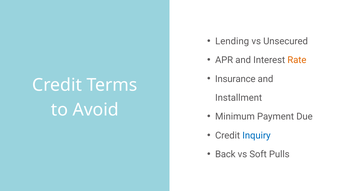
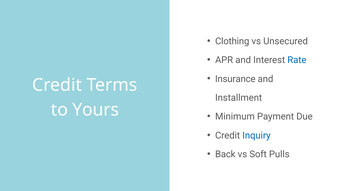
Lending: Lending -> Clothing (232, 41)
Rate colour: orange -> blue (297, 60)
Avoid: Avoid -> Yours (96, 110)
